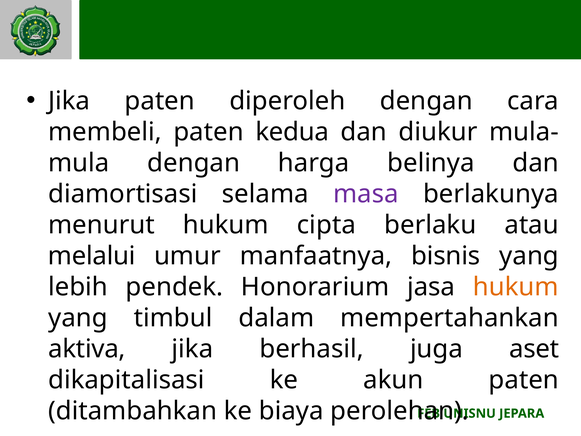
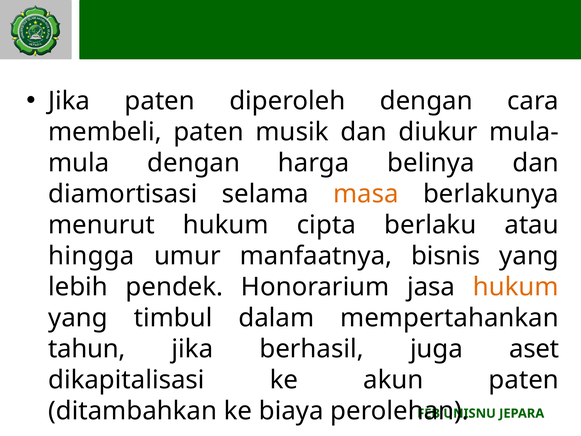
kedua: kedua -> musik (292, 132)
masa colour: purple -> orange (366, 194)
melalui: melalui -> hingga (91, 256)
aktiva: aktiva -> tahun (87, 349)
